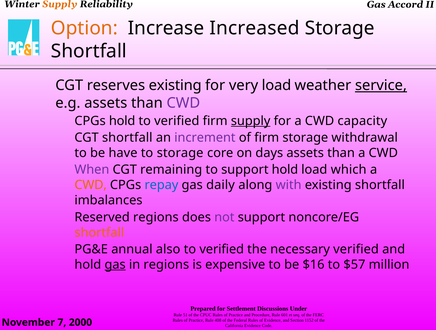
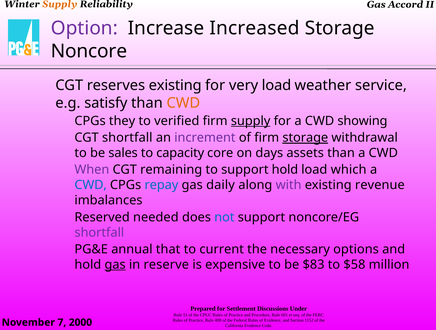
Option colour: orange -> purple (84, 28)
Shortfall: Shortfall -> Noncore (89, 51)
service underline: present -> none (381, 86)
e.g assets: assets -> satisfy (106, 103)
CWD colour: purple -> orange (183, 103)
CPGs hold: hold -> they (122, 121)
capacity: capacity -> showing (362, 121)
storage underline: none -> present (305, 138)
have: have -> sales (123, 153)
to storage: storage -> capacity (180, 153)
CWD colour: orange -> blue (91, 185)
existing shortfall: shortfall -> revenue (380, 185)
Reserved regions: regions -> needed (156, 217)
not colour: purple -> blue (224, 217)
shortfall colour: orange -> purple (99, 233)
also: also -> that (168, 250)
verified: verified -> current (222, 250)
necessary verified: verified -> options (356, 250)
in regions: regions -> reserve (166, 265)
$16: $16 -> $83 (314, 265)
$57: $57 -> $58 (354, 265)
